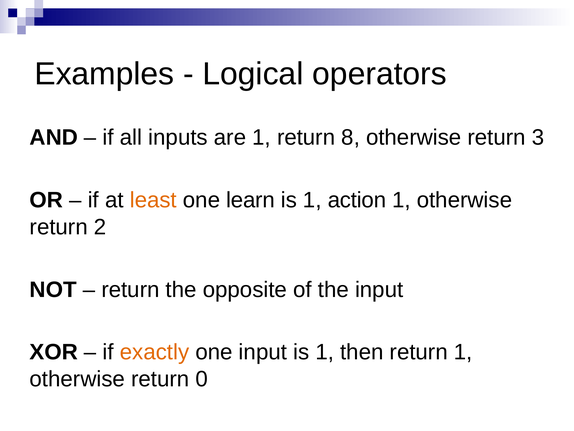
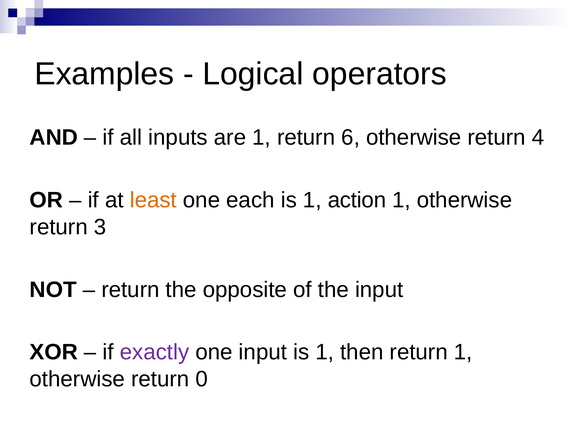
8: 8 -> 6 (351, 137)
3: 3 -> 4 (538, 137)
learn: learn -> each (250, 200)
2: 2 -> 3 (100, 227)
exactly colour: orange -> purple (155, 352)
